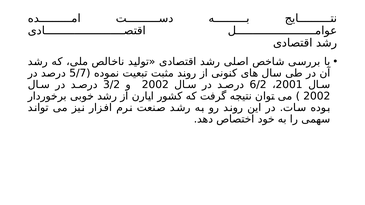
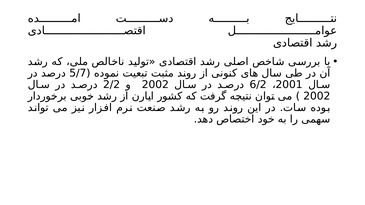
3/2: 3/2 -> 2/2 (112, 85)
